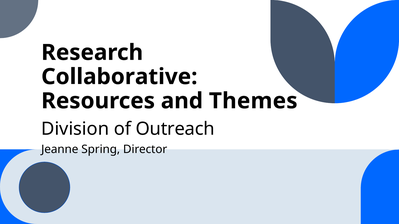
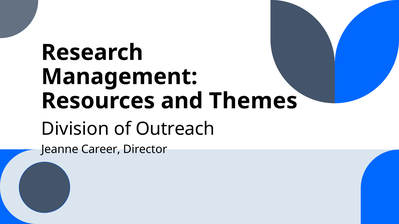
Collaborative: Collaborative -> Management (119, 77)
Spring: Spring -> Career (101, 150)
